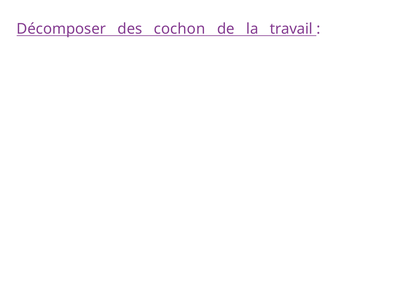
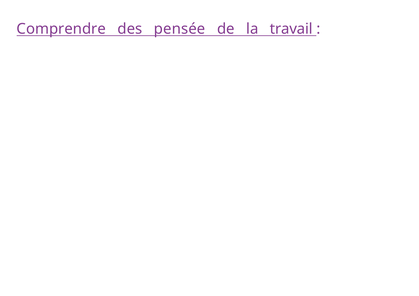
Décomposer: Décomposer -> Comprendre (61, 29)
cochon: cochon -> pensée (180, 29)
